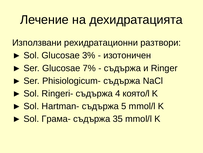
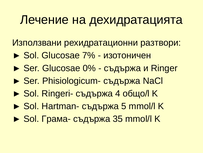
3%: 3% -> 7% (89, 55)
7%: 7% -> 0% (89, 68)
която/l: която/l -> общо/l (136, 93)
